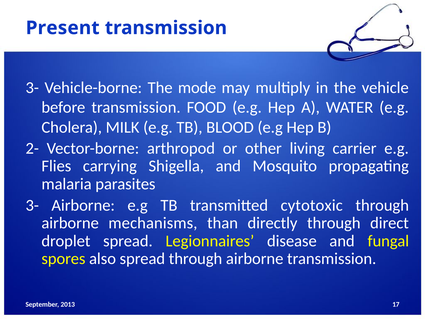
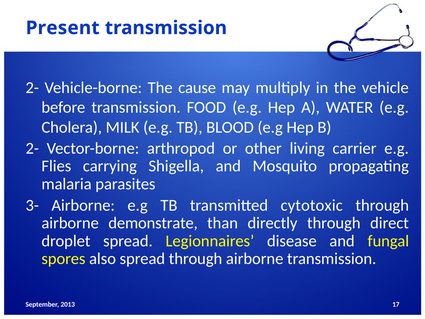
3-: 3- -> 2- (32, 88)
mode: mode -> cause (197, 88)
mechanisms: mechanisms -> demonstrate (153, 223)
